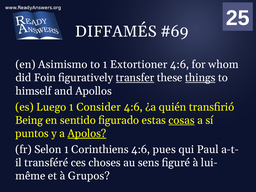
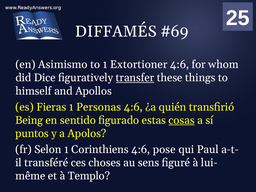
Foin: Foin -> Dice (45, 78)
things underline: present -> none (200, 78)
Luego: Luego -> Fieras (51, 107)
Consider: Consider -> Personas (99, 107)
Apolos underline: present -> none (87, 133)
pues: pues -> pose (164, 149)
Grupos: Grupos -> Templo (89, 176)
